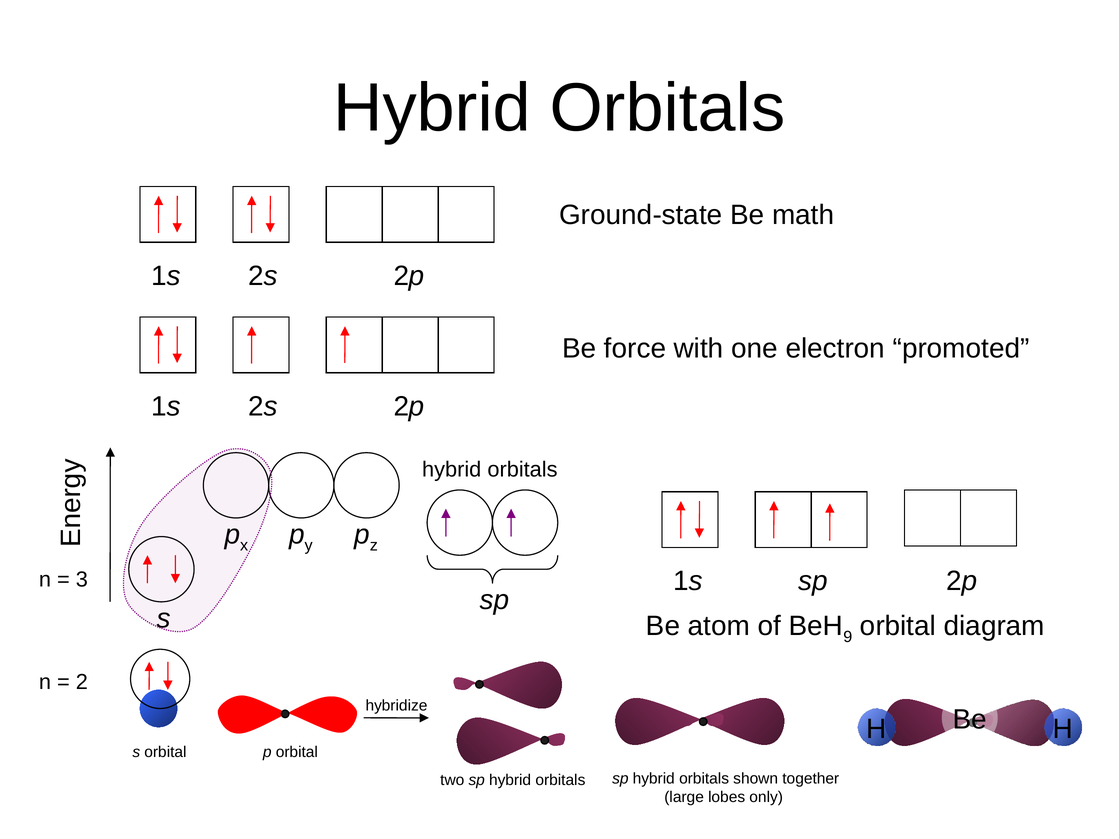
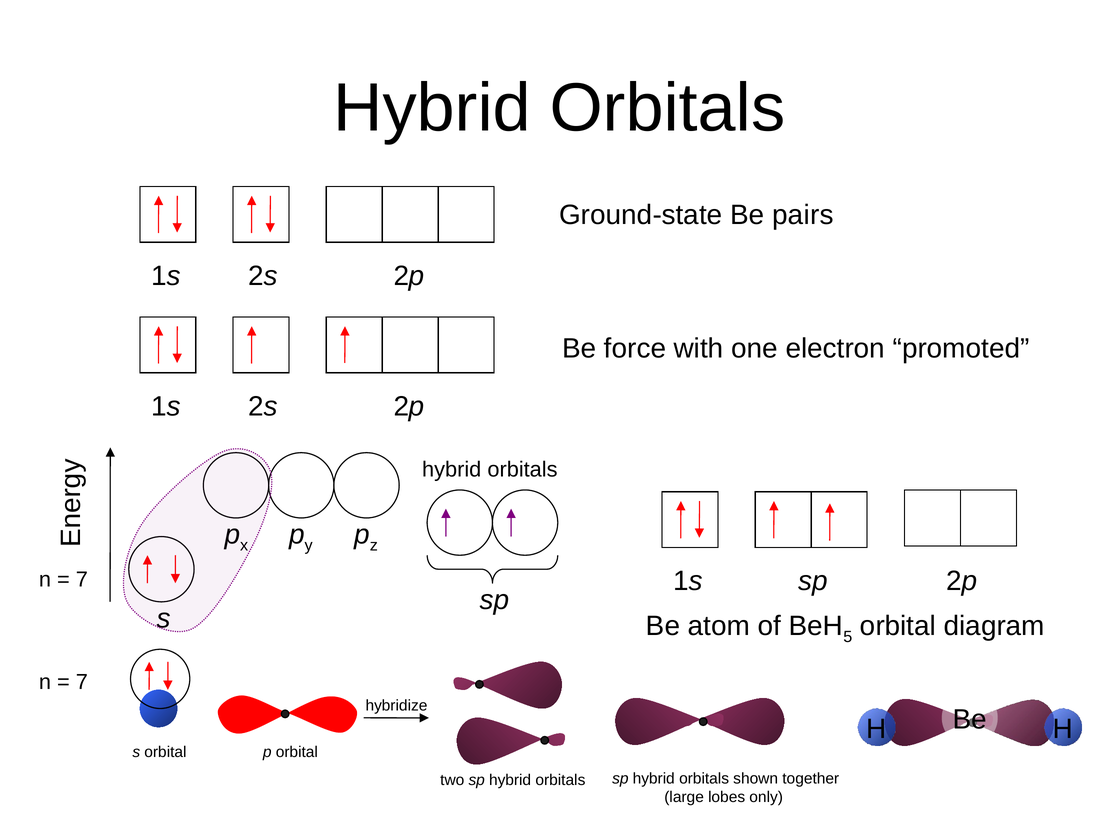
math: math -> pairs (803, 215)
3: 3 -> 7 (82, 580)
9: 9 -> 5 (848, 637)
2: 2 -> 7 (82, 682)
